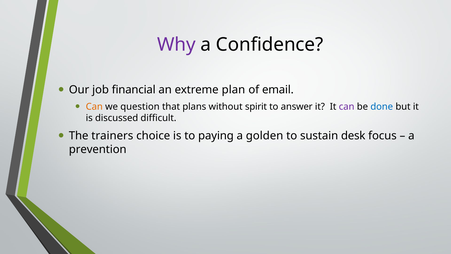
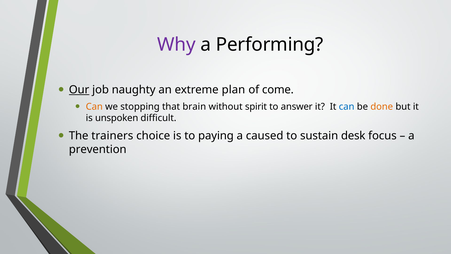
Confidence: Confidence -> Performing (270, 45)
Our underline: none -> present (79, 90)
financial: financial -> naughty (134, 90)
email: email -> come (278, 90)
question: question -> stopping (140, 107)
plans: plans -> brain (194, 107)
can colour: purple -> blue (347, 107)
done colour: blue -> orange (382, 107)
discussed: discussed -> unspoken (117, 118)
golden: golden -> caused (265, 136)
